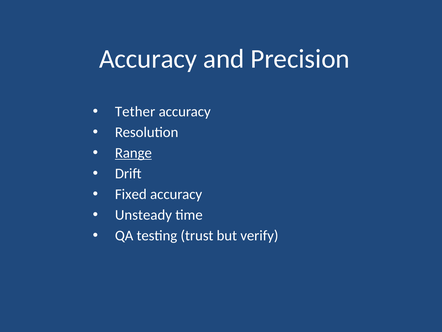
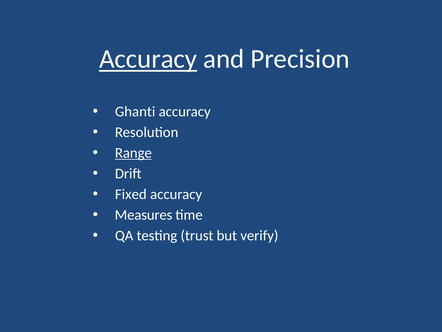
Accuracy underline: none -> present (148, 59)
Tether: Tether -> Ghanti (135, 112)
Unsteady: Unsteady -> Measures (144, 215)
